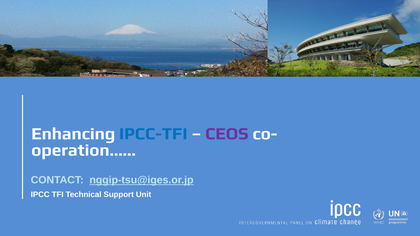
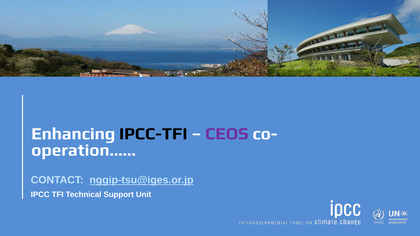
IPCC-TFI colour: blue -> black (153, 134)
